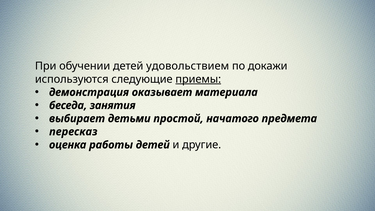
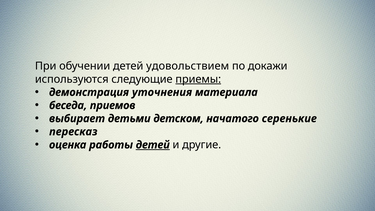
оказывает: оказывает -> уточнения (162, 92)
занятия: занятия -> приемов (113, 105)
простой: простой -> детском (179, 119)
предмета: предмета -> серенькие (289, 119)
детей underline: none -> present (153, 145)
